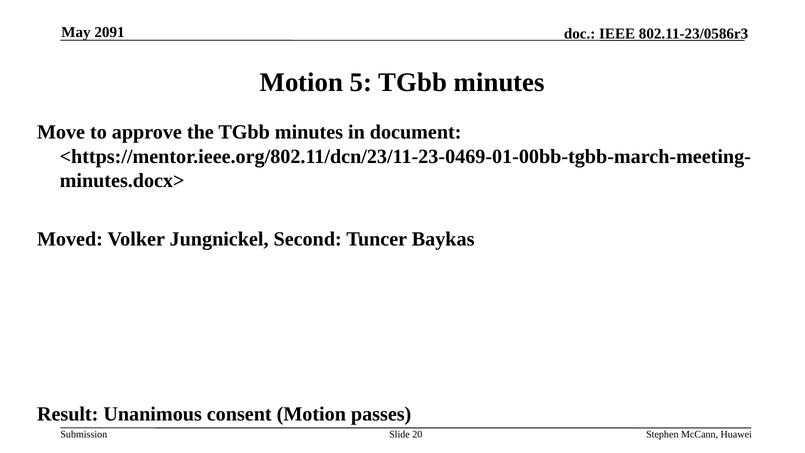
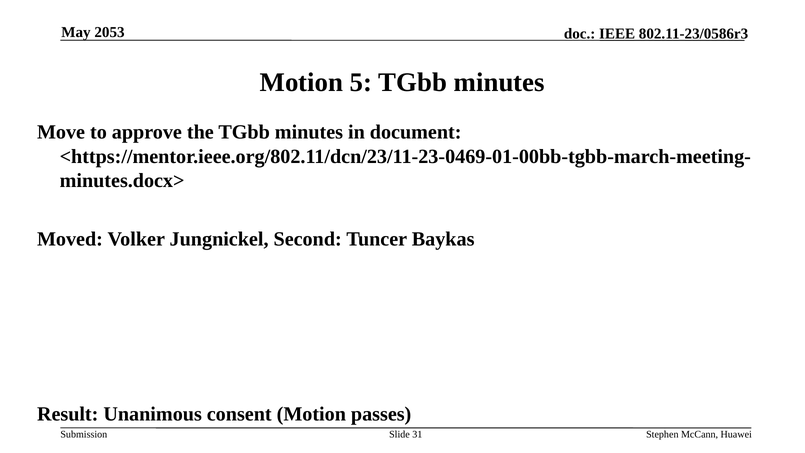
2091: 2091 -> 2053 (110, 32)
20: 20 -> 31 (417, 434)
